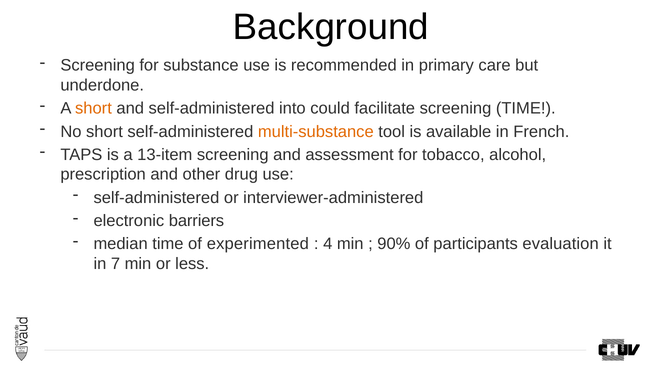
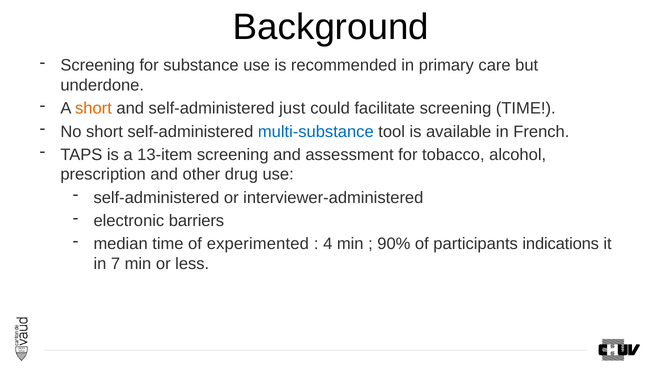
into: into -> just (292, 109)
multi-substance colour: orange -> blue (316, 132)
evaluation: evaluation -> indications (561, 244)
